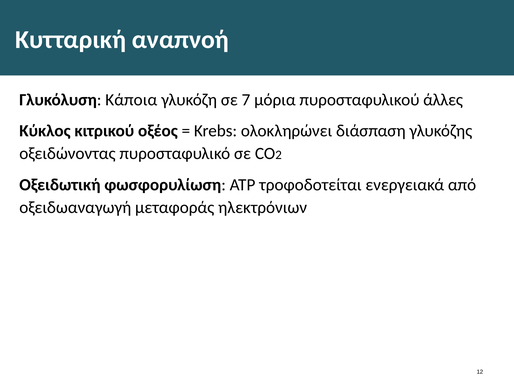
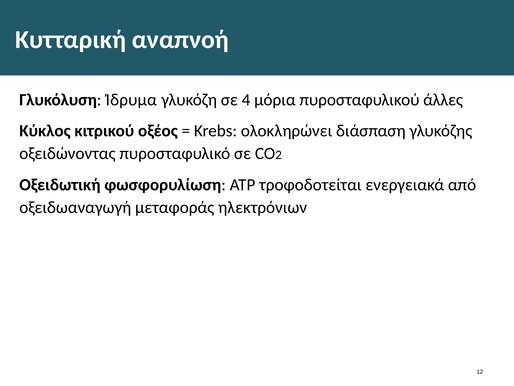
Κάποια: Κάποια -> Ίδρυμα (131, 100)
7: 7 -> 4 (246, 100)
